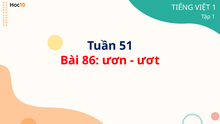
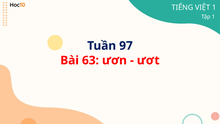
51: 51 -> 97 (126, 46)
86: 86 -> 63 (90, 60)
